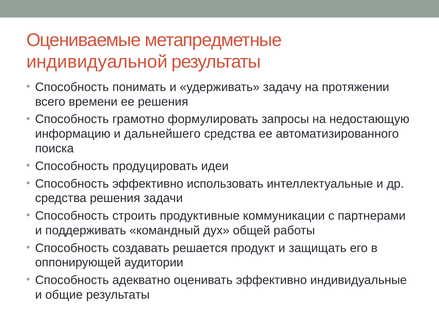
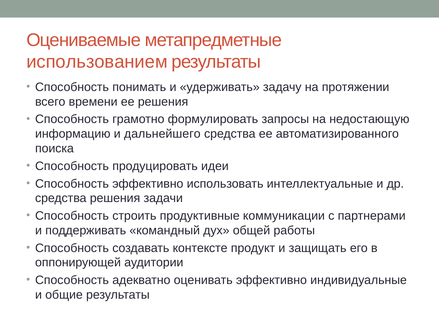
индивидуальной: индивидуальной -> использованием (97, 62)
решается: решается -> контексте (200, 248)
